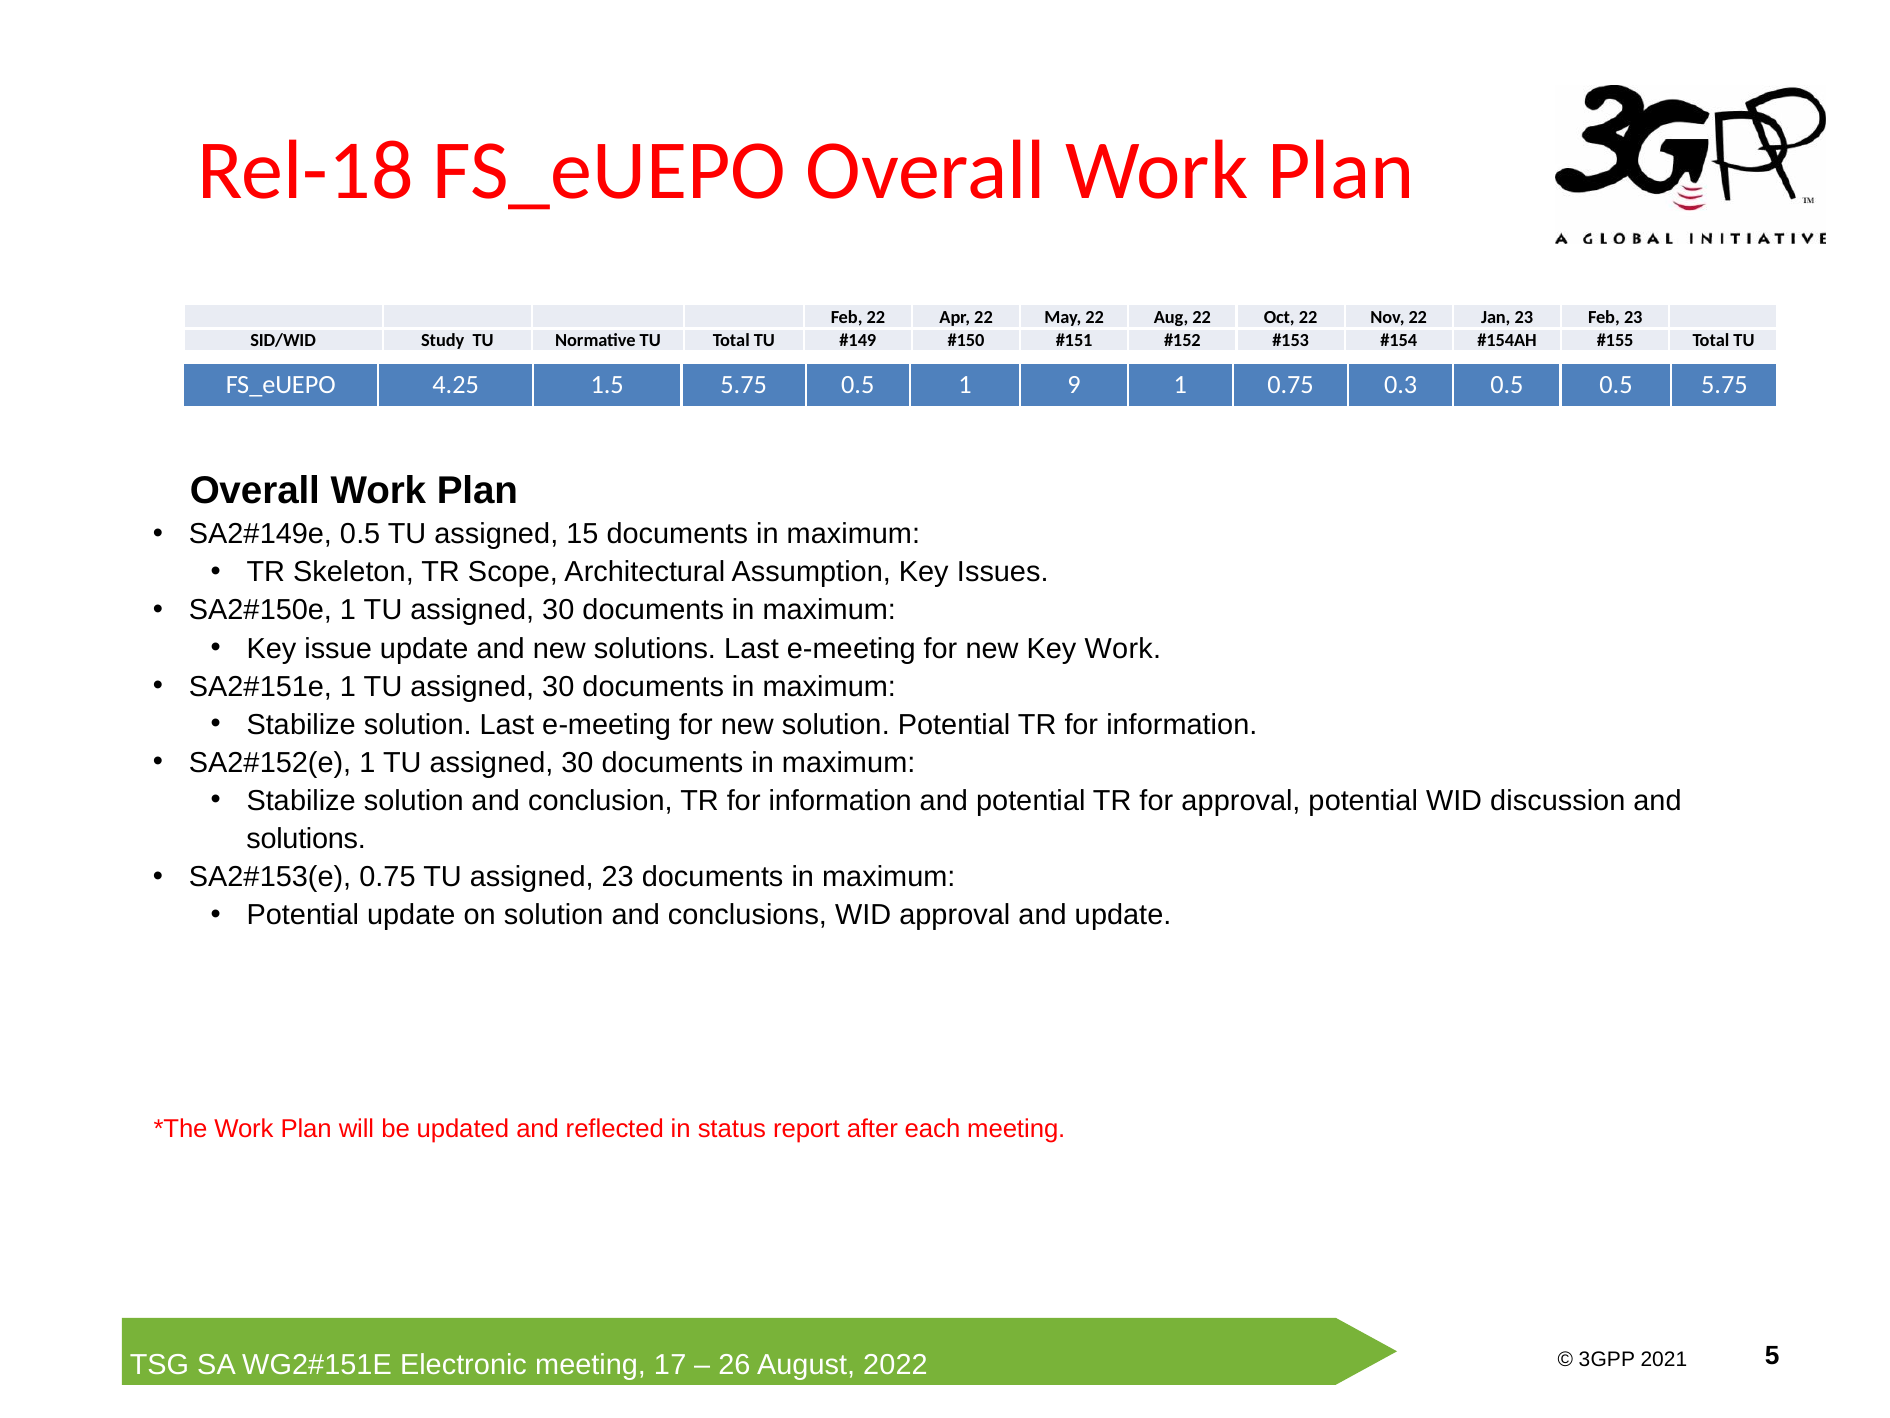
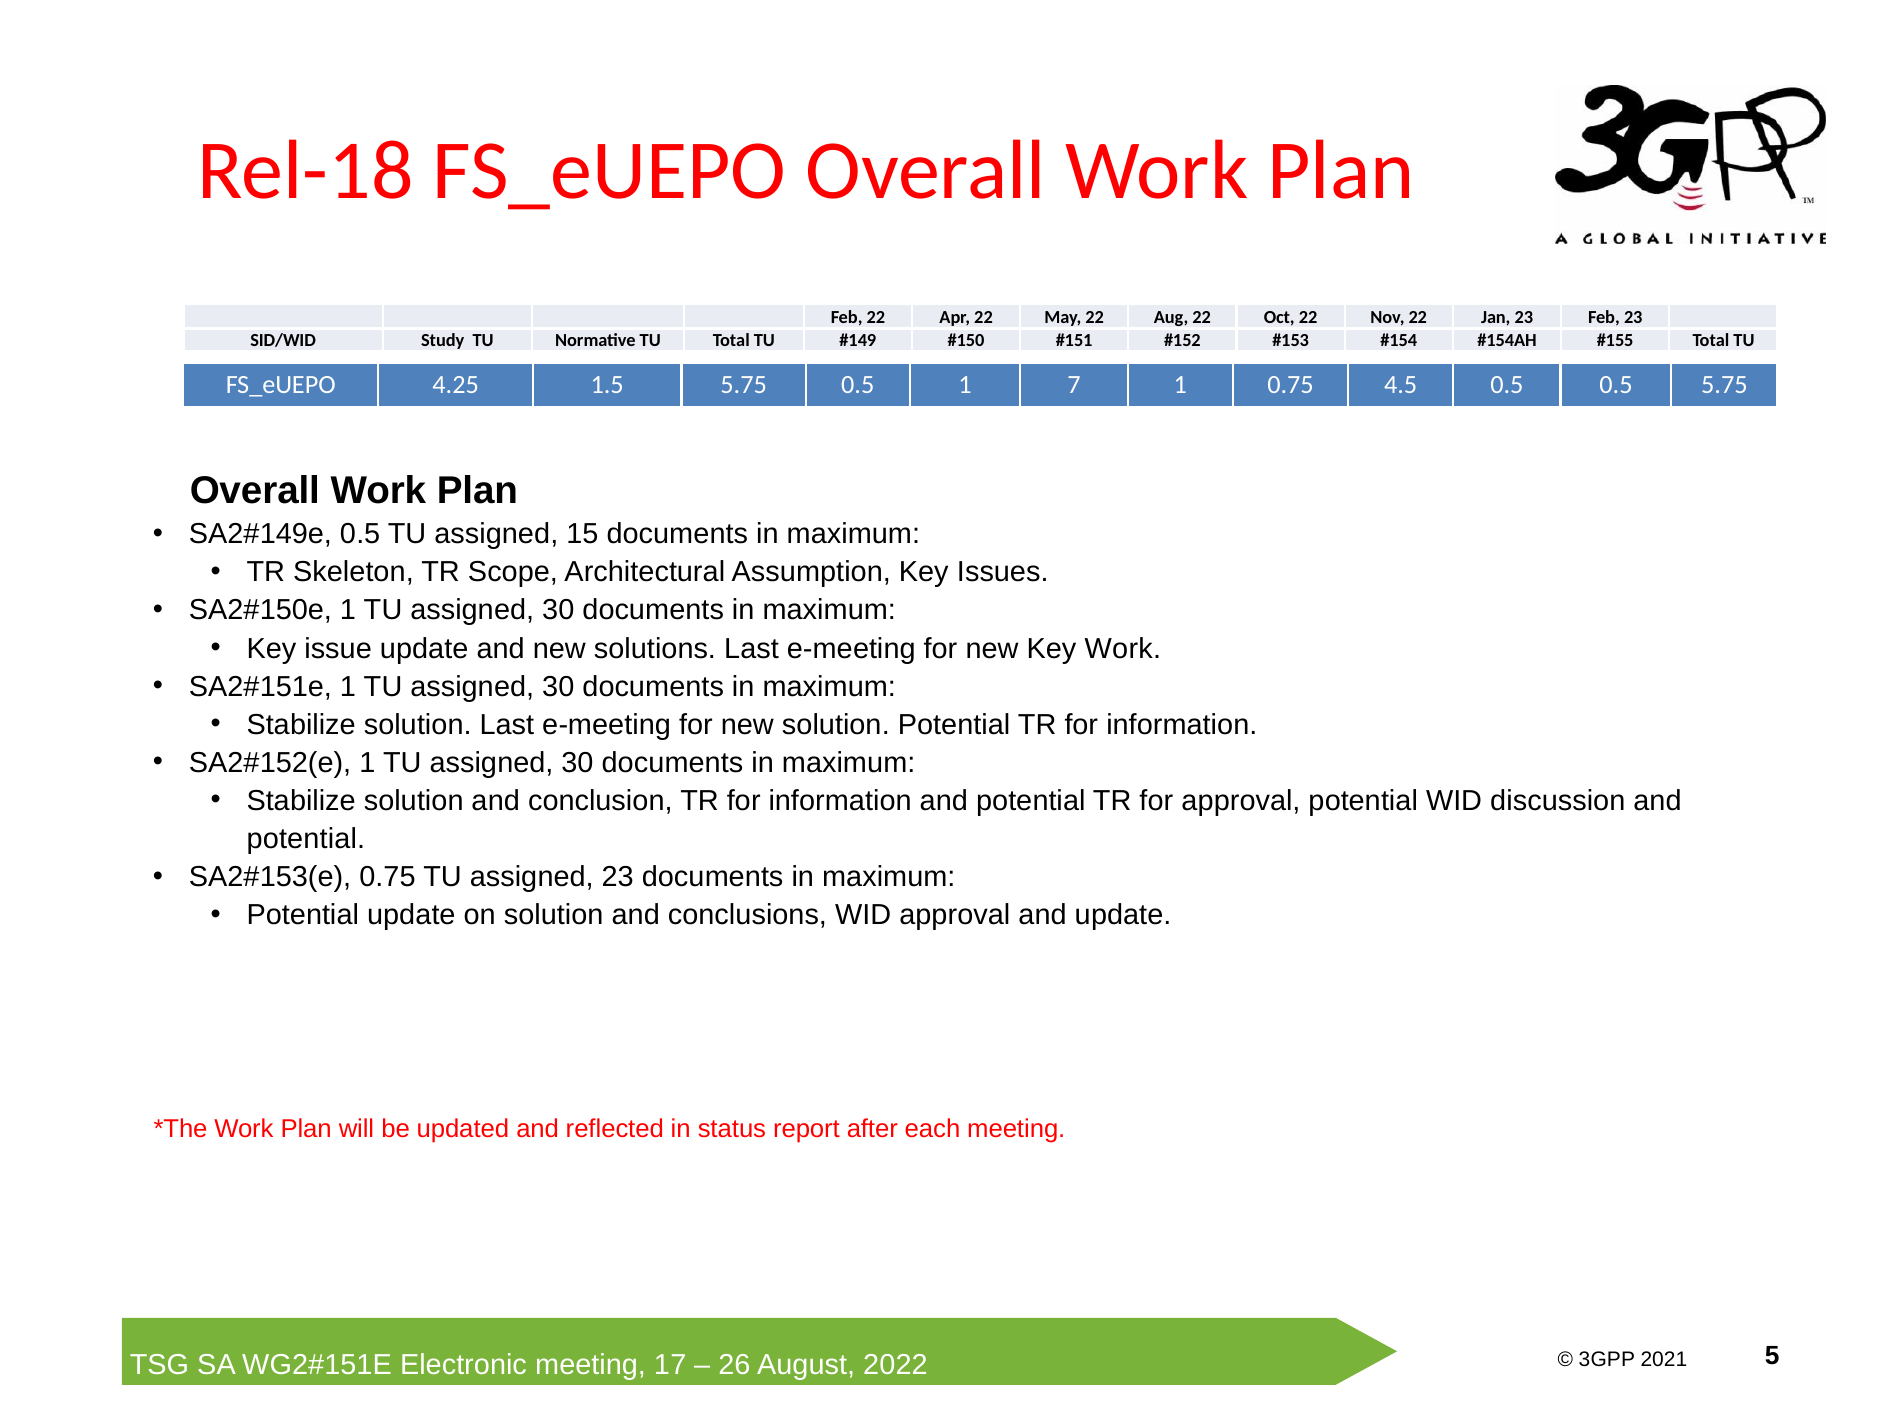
9: 9 -> 7 (1074, 385)
0.3: 0.3 -> 4.5 (1401, 385)
solutions: solutions -> potential (306, 839)
